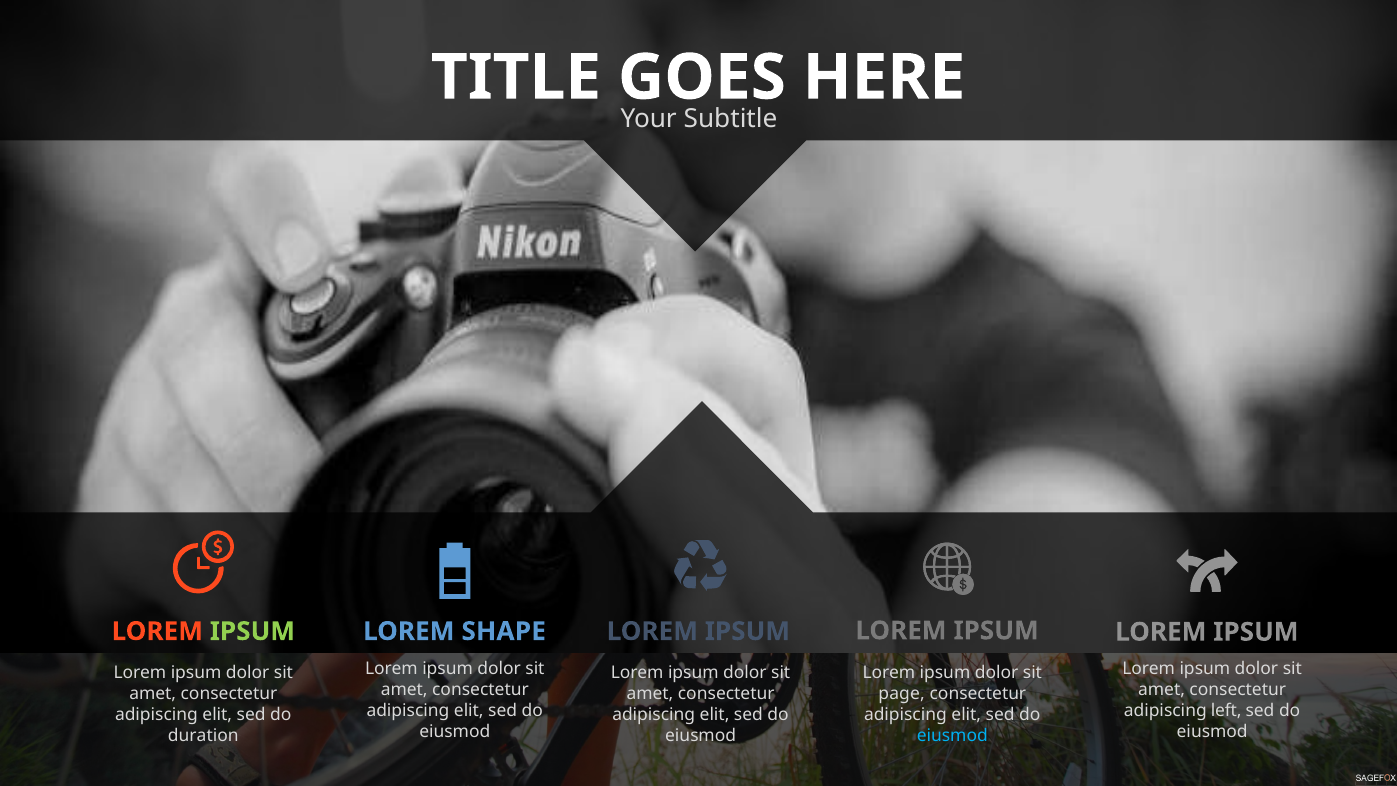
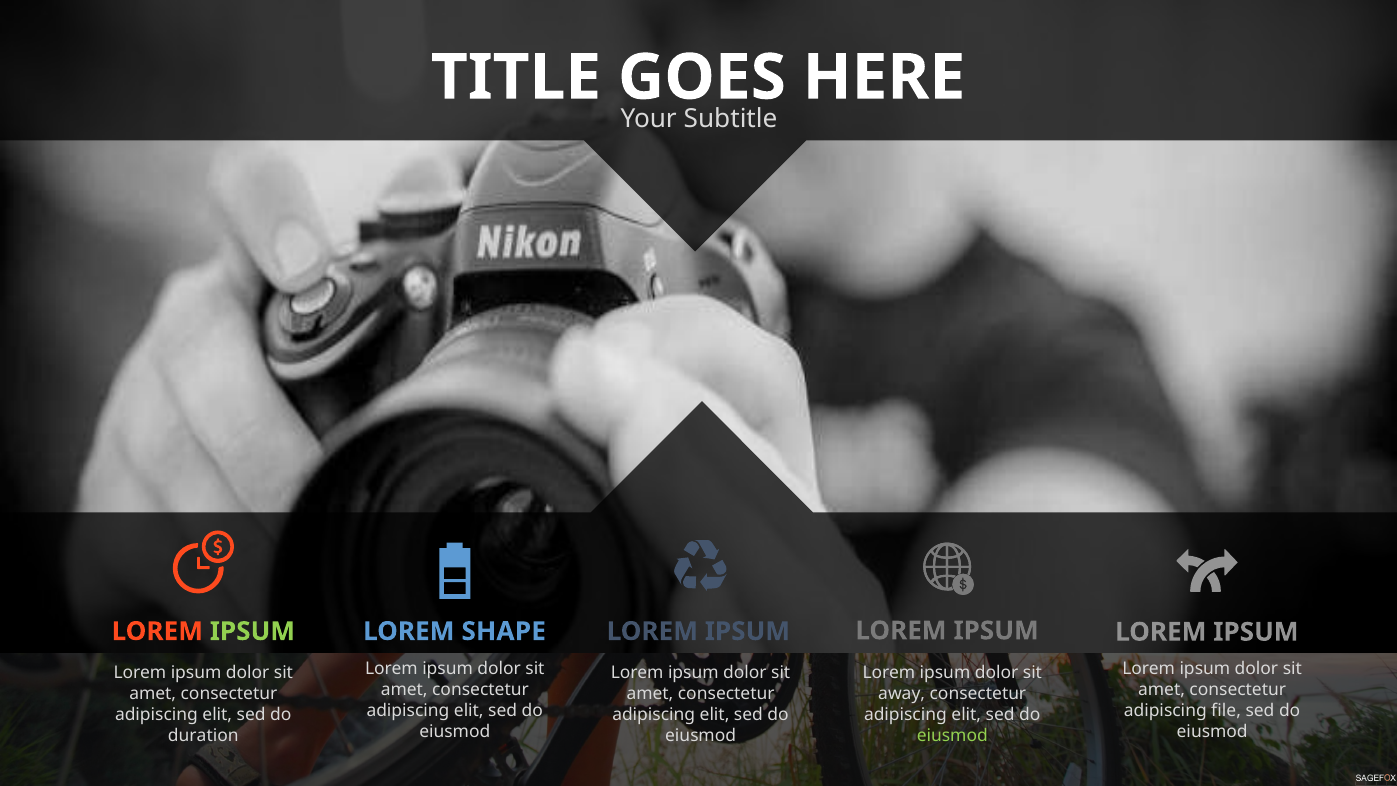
page: page -> away (902, 693)
left: left -> file (1226, 710)
eiusmod colour: light blue -> light green (952, 735)
